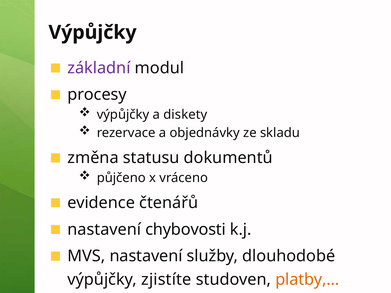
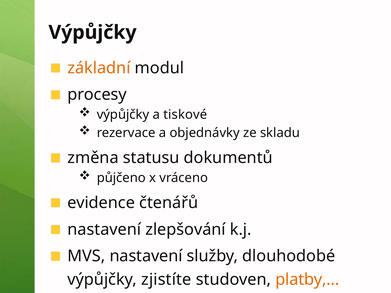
základní colour: purple -> orange (99, 68)
diskety: diskety -> tiskové (185, 115)
chybovosti: chybovosti -> zlepšování (186, 230)
